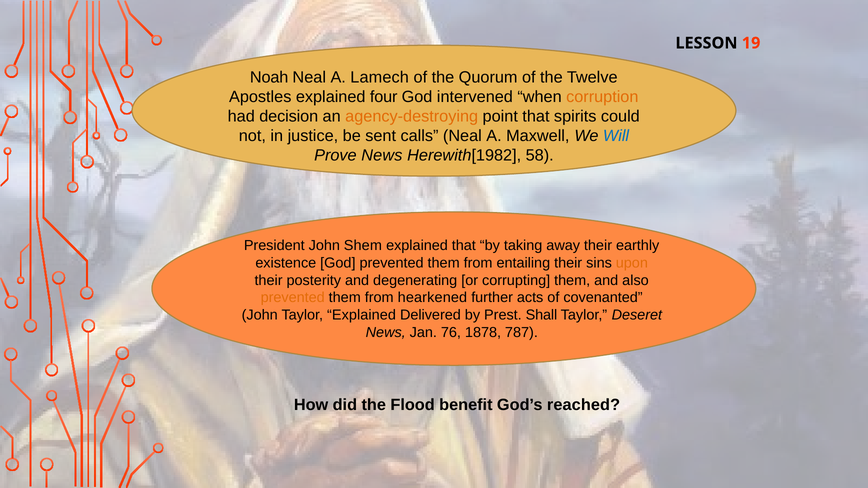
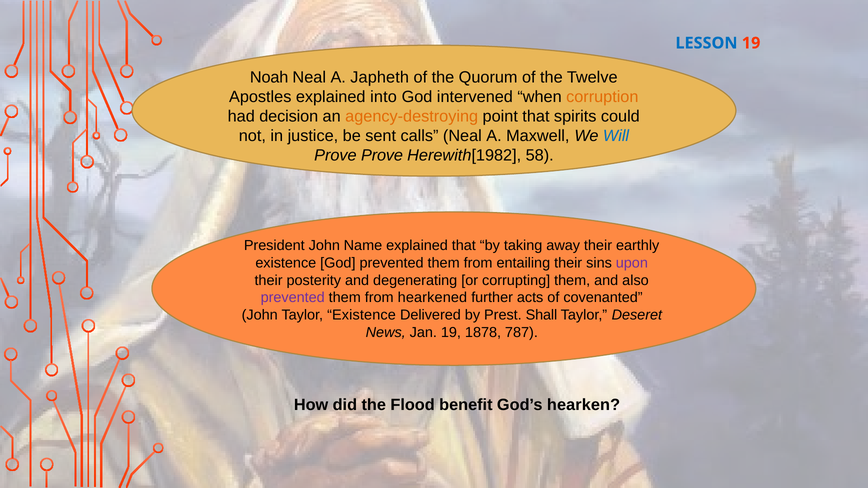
LESSON colour: black -> blue (706, 43)
Lamech: Lamech -> Japheth (380, 77)
four: four -> into (384, 97)
Prove News: News -> Prove (382, 156)
Shem: Shem -> Name (363, 246)
upon colour: orange -> purple (632, 263)
prevented colour: orange -> purple (293, 298)
Taylor Explained: Explained -> Existence (362, 315)
Jan 76: 76 -> 19 (451, 332)
reached: reached -> hearken (584, 405)
